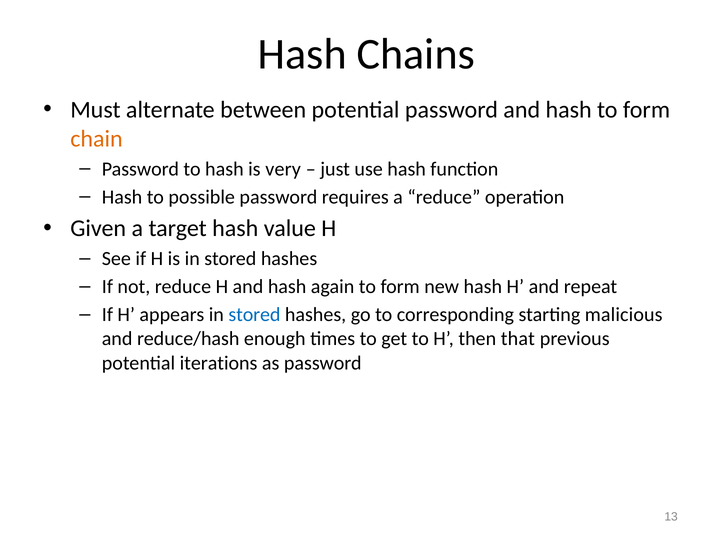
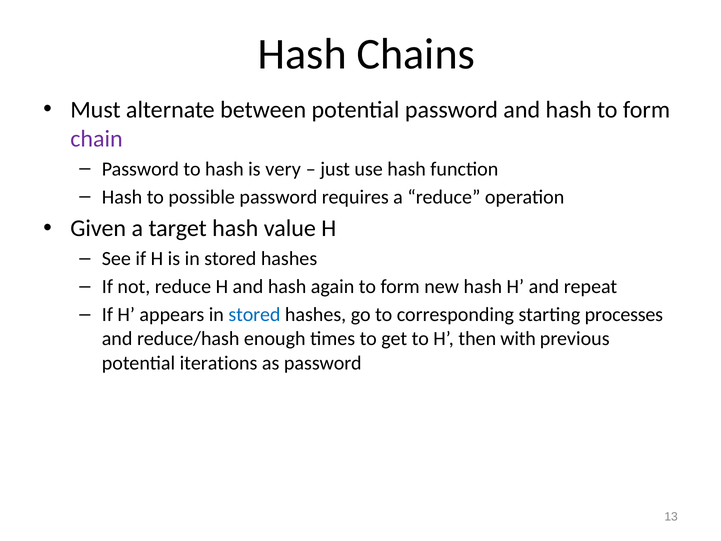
chain colour: orange -> purple (96, 139)
malicious: malicious -> processes (624, 315)
that: that -> with (518, 339)
